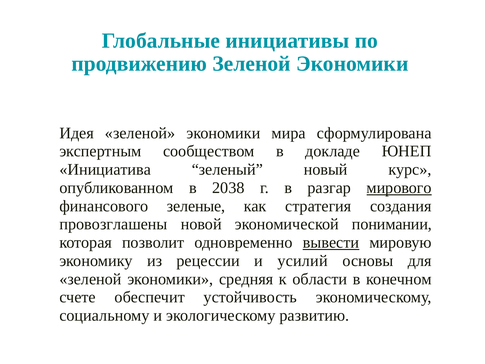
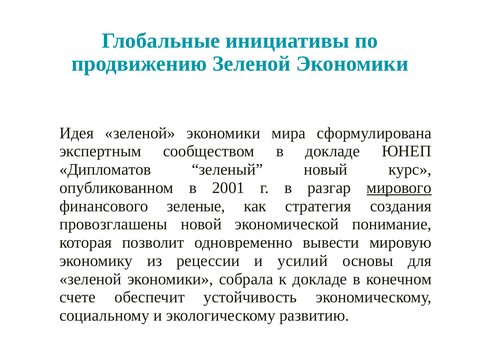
Инициатива: Инициатива -> Дипломатов (105, 169)
2038: 2038 -> 2001 (228, 188)
понимании: понимании -> понимание (392, 224)
вывести underline: present -> none (331, 242)
средняя: средняя -> собрала (246, 279)
к области: области -> докладе (320, 279)
